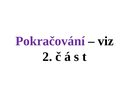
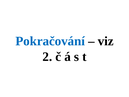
Pokračování colour: purple -> blue (50, 41)
